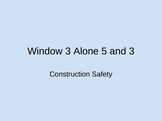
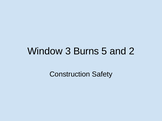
Alone: Alone -> Burns (86, 51)
and 3: 3 -> 2 (132, 51)
